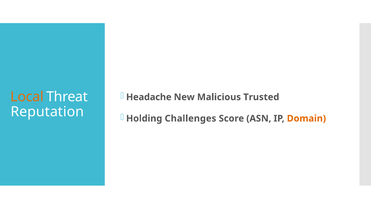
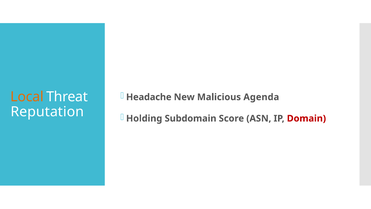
Trusted: Trusted -> Agenda (261, 97)
Challenges: Challenges -> Subdomain (191, 118)
Domain colour: orange -> red (306, 118)
